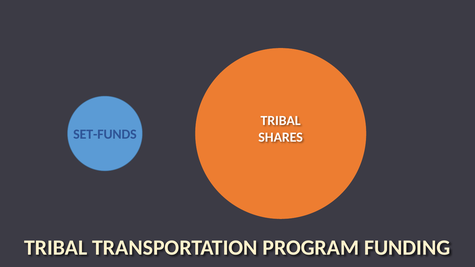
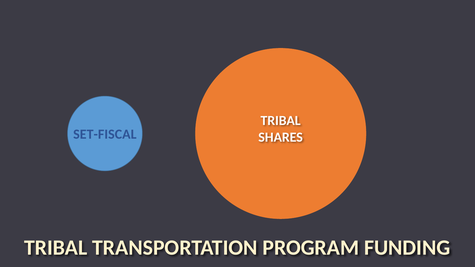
SET-FUNDS: SET-FUNDS -> SET-FISCAL (105, 134)
